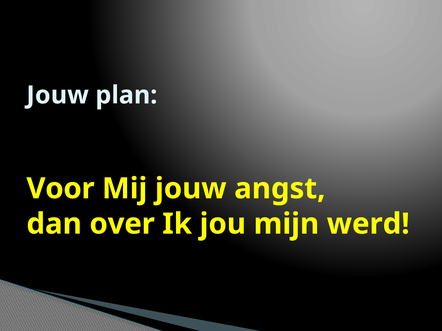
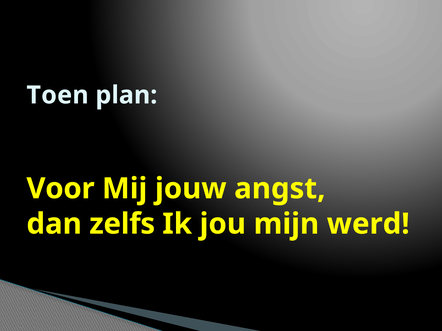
Jouw: Jouw -> Toen (58, 95)
over: over -> zelfs (122, 224)
